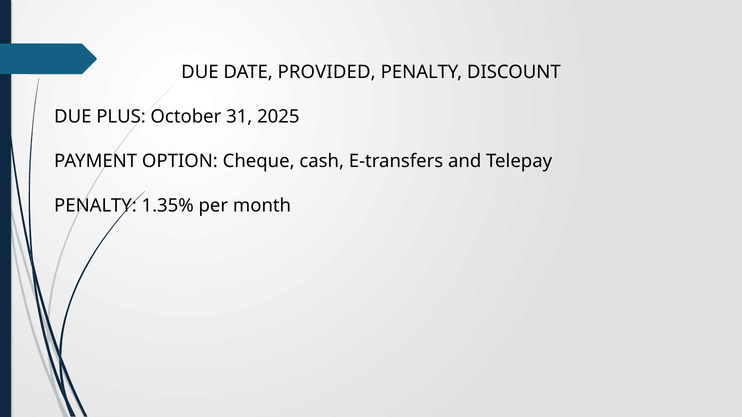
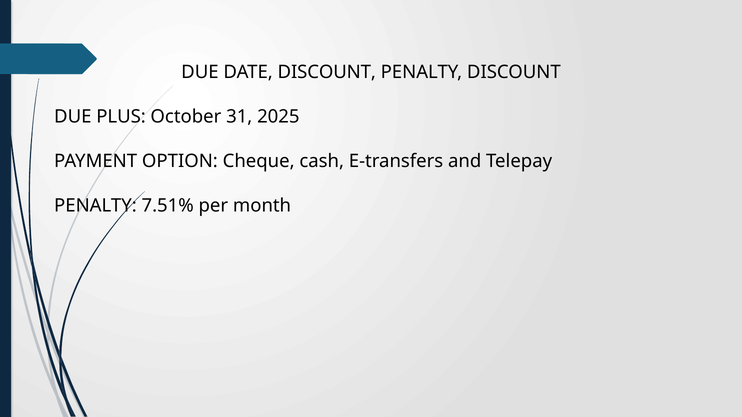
DATE PROVIDED: PROVIDED -> DISCOUNT (327, 72)
1.35%: 1.35% -> 7.51% (168, 206)
